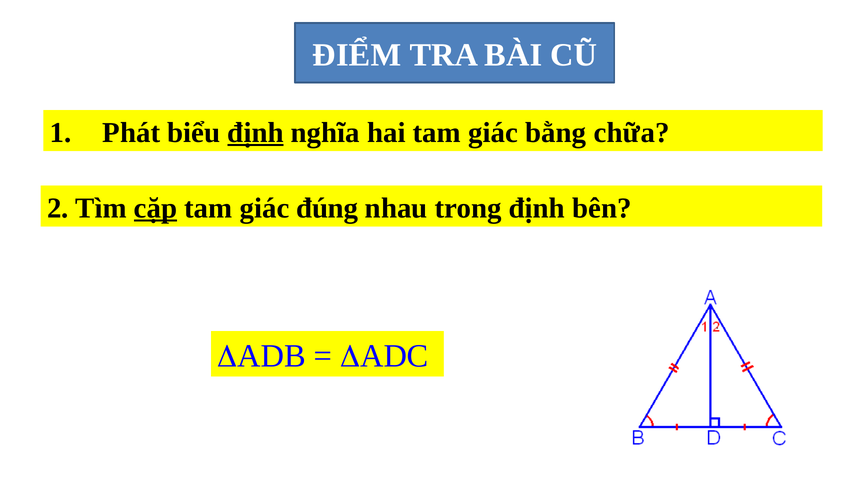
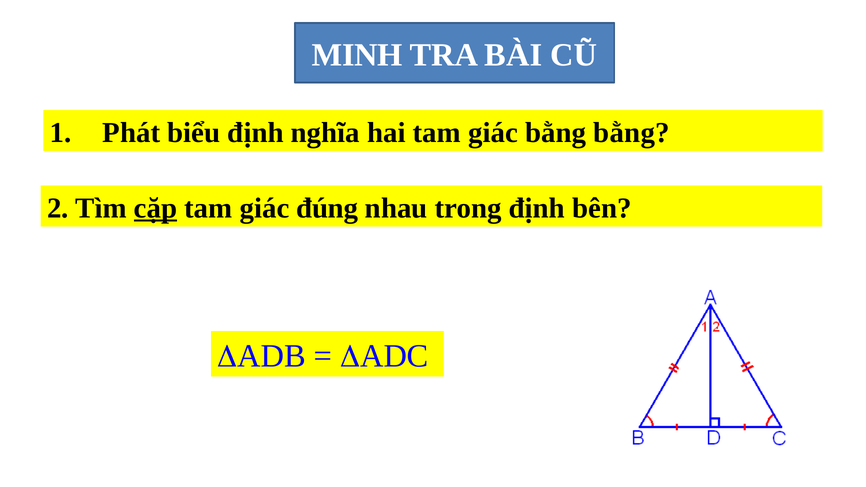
ĐIỂM: ĐIỂM -> MINH (357, 55)
định underline: present -> none (256, 133)
bằng chữa: chữa -> bằng (632, 133)
